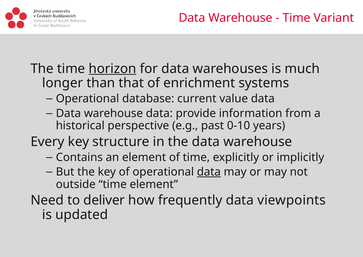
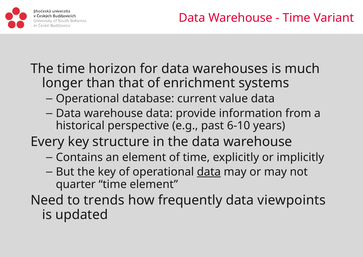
horizon underline: present -> none (113, 69)
0-10: 0-10 -> 6-10 (239, 125)
outside: outside -> quarter (76, 184)
deliver: deliver -> trends (104, 200)
